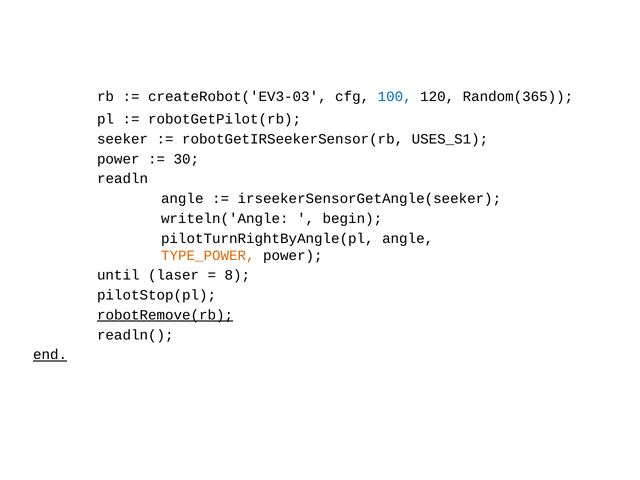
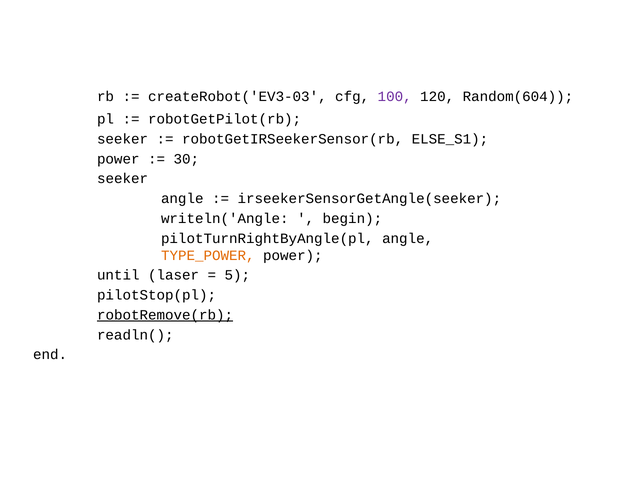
100 colour: blue -> purple (395, 96)
Random(365: Random(365 -> Random(604 (518, 96)
USES_S1: USES_S1 -> ELSE_S1 (450, 139)
readln: readln -> seeker (123, 179)
8: 8 -> 5 (237, 275)
end underline: present -> none (50, 355)
